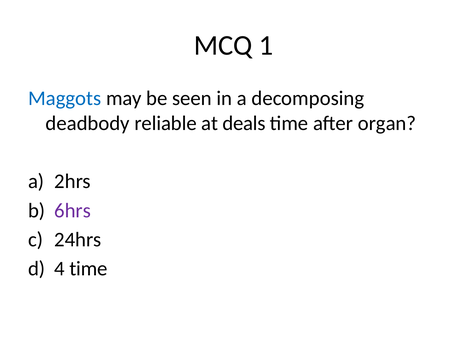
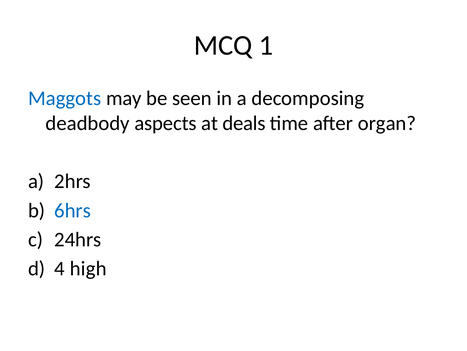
reliable: reliable -> aspects (166, 123)
6hrs colour: purple -> blue (73, 210)
4 time: time -> high (88, 268)
